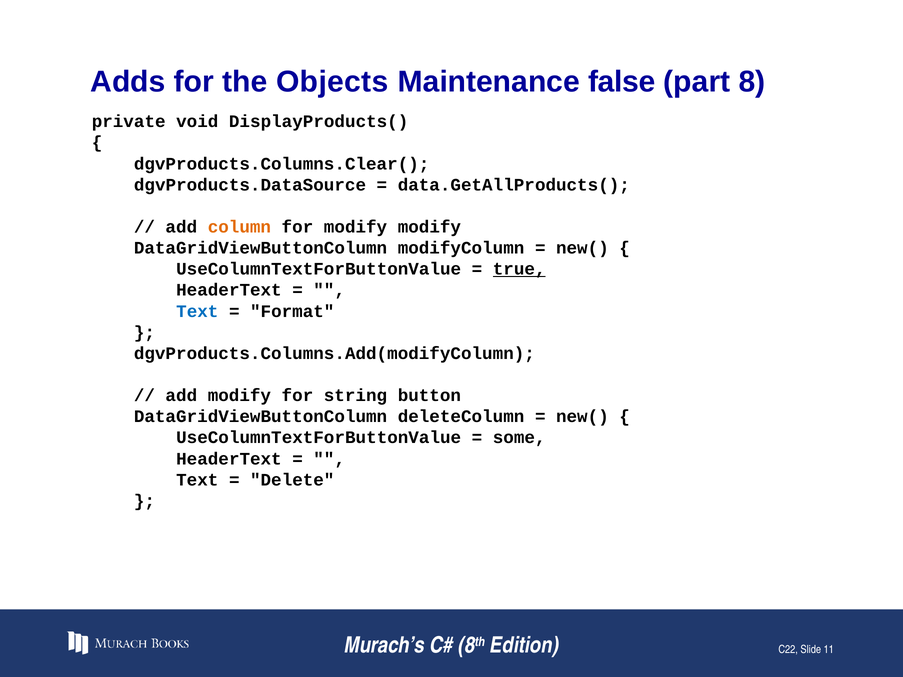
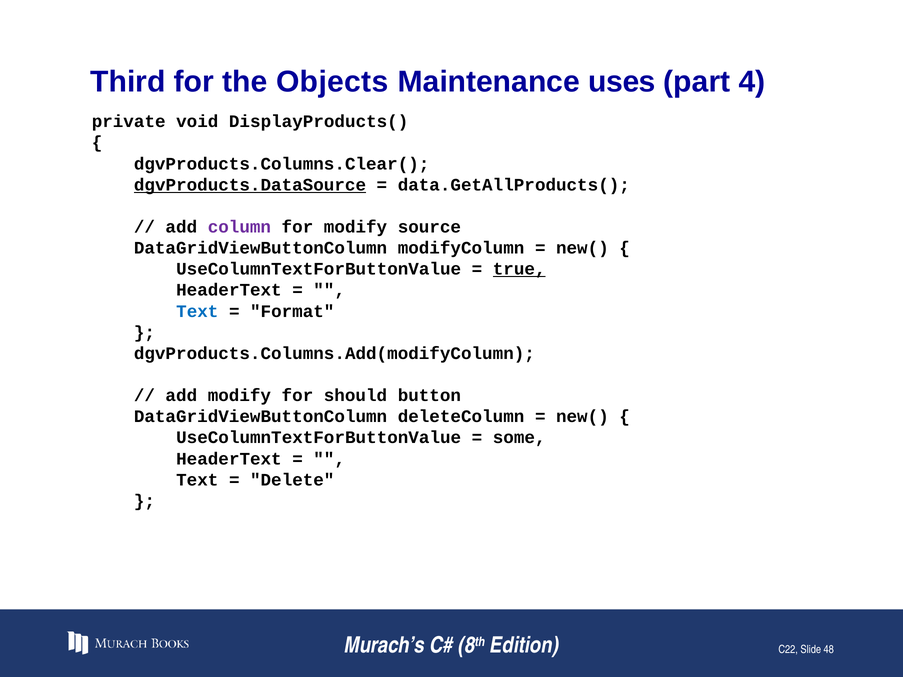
Adds: Adds -> Third (128, 82)
false: false -> uses (622, 82)
8: 8 -> 4 (752, 82)
dgvProducts.DataSource underline: none -> present (250, 185)
column colour: orange -> purple (239, 227)
modify modify: modify -> source (429, 227)
string: string -> should (355, 396)
11: 11 -> 48 (829, 650)
